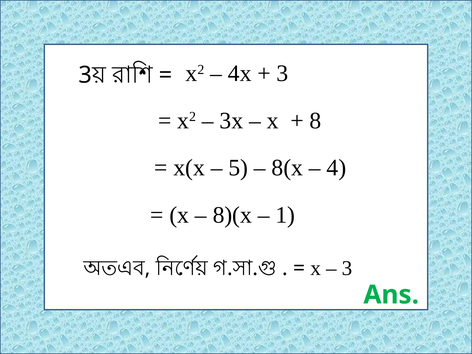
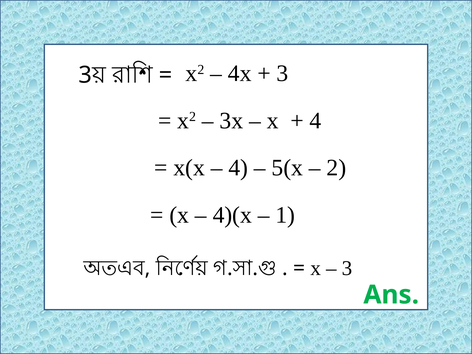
8: 8 -> 4 (315, 121)
5: 5 -> 4 (238, 168)
8(x: 8(x -> 5(x (287, 168)
4: 4 -> 2 (336, 168)
8)(x: 8)(x -> 4)(x (232, 215)
